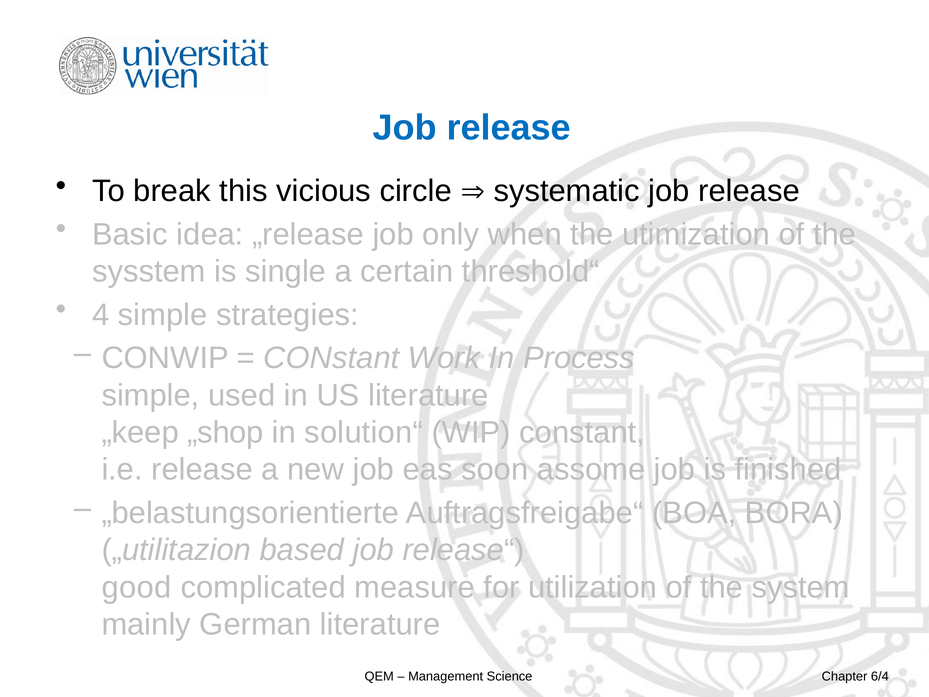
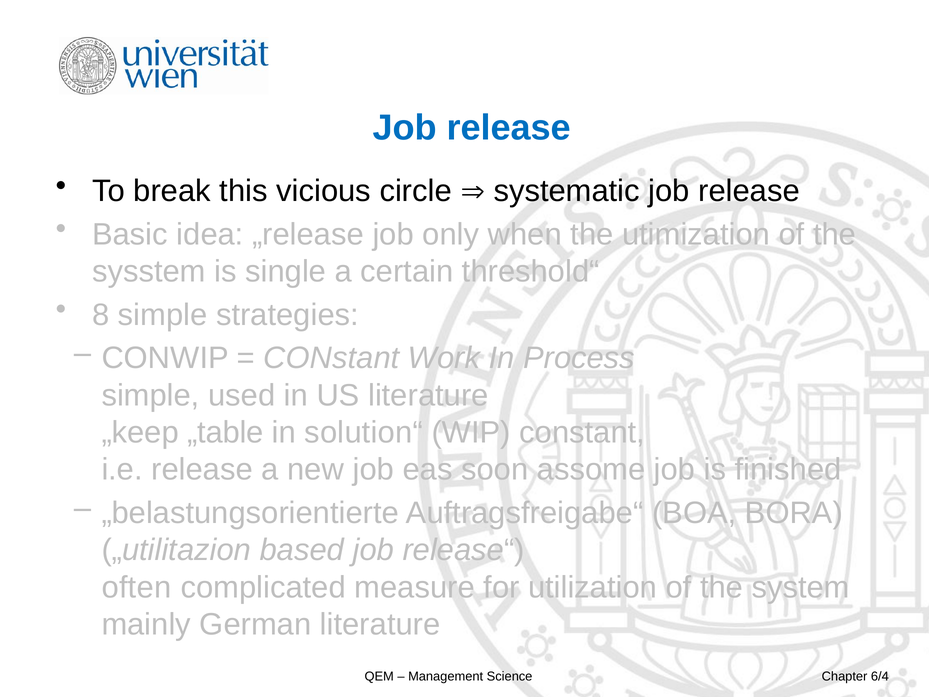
4: 4 -> 8 (101, 315)
„shop: „shop -> „table (225, 432)
good: good -> often (137, 587)
